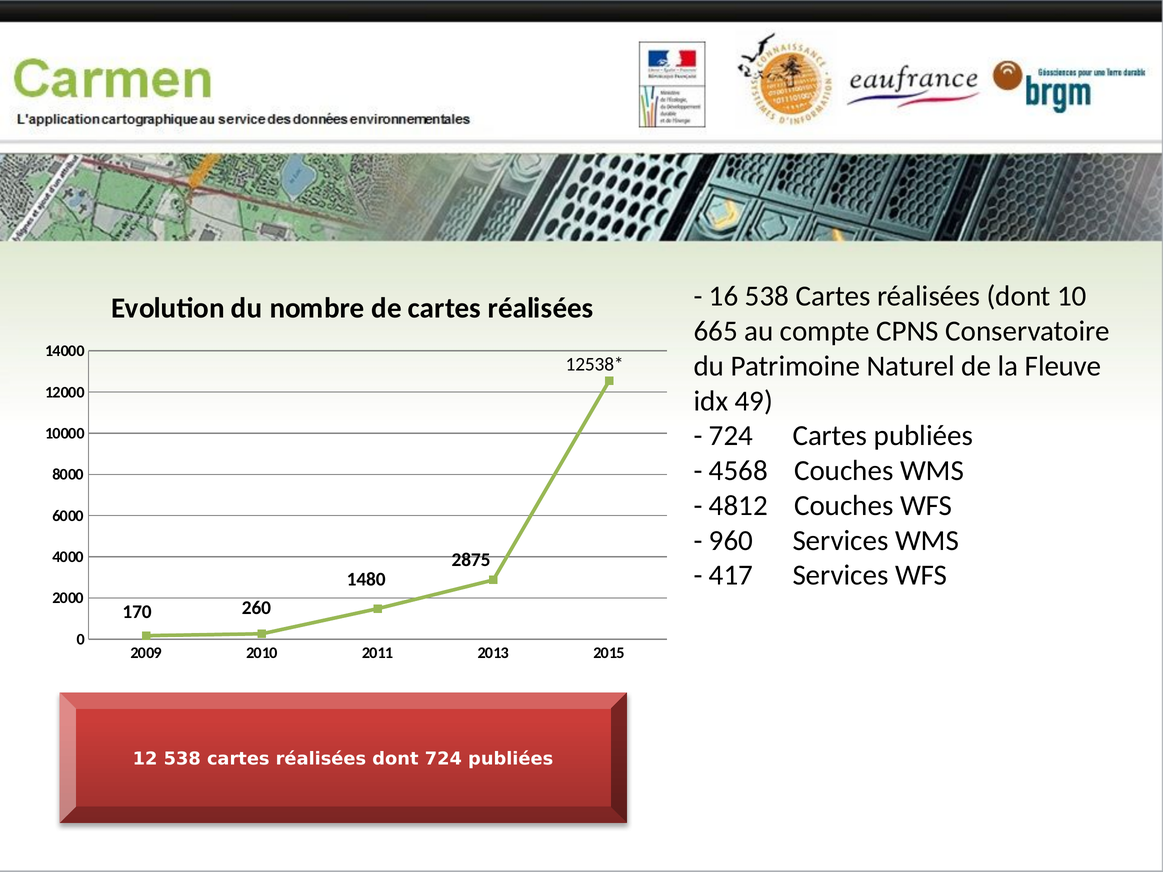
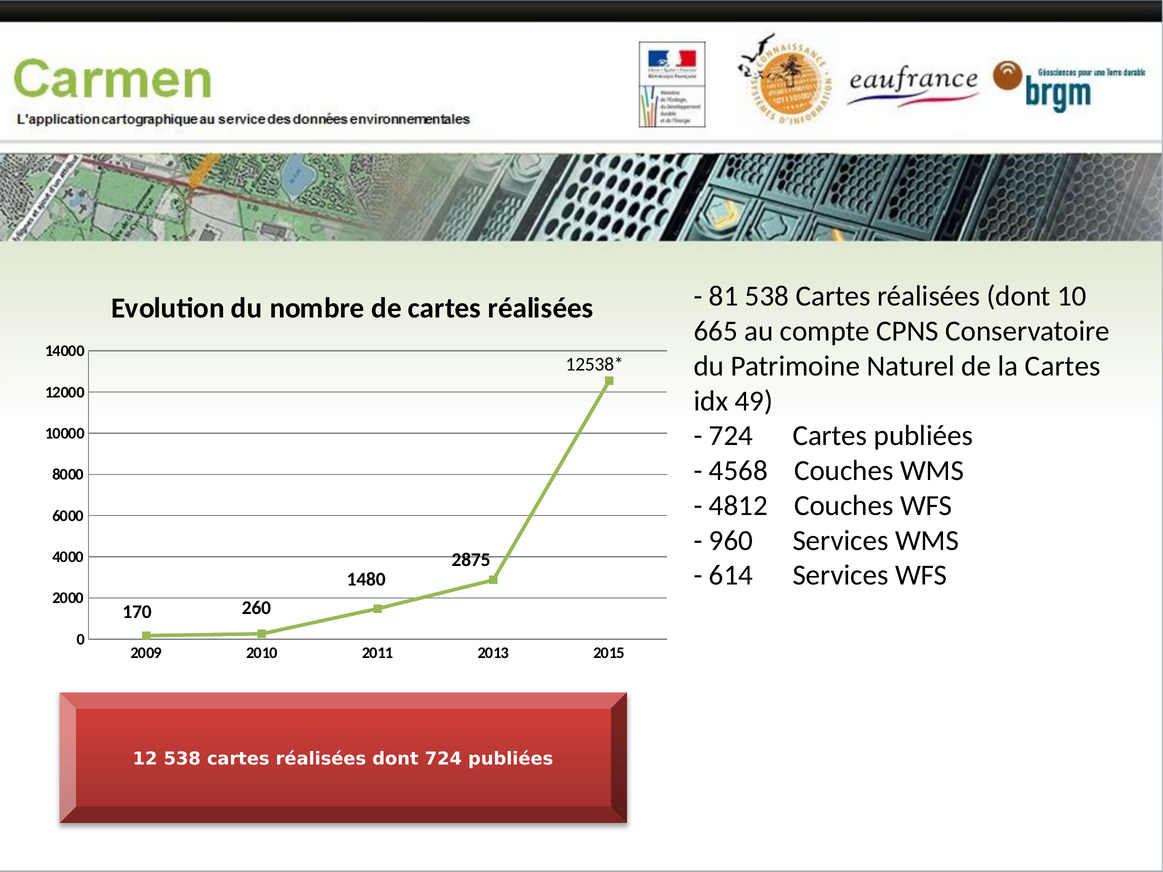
16: 16 -> 81 (724, 296)
la Fleuve: Fleuve -> Cartes (1063, 366)
417: 417 -> 614 (731, 576)
